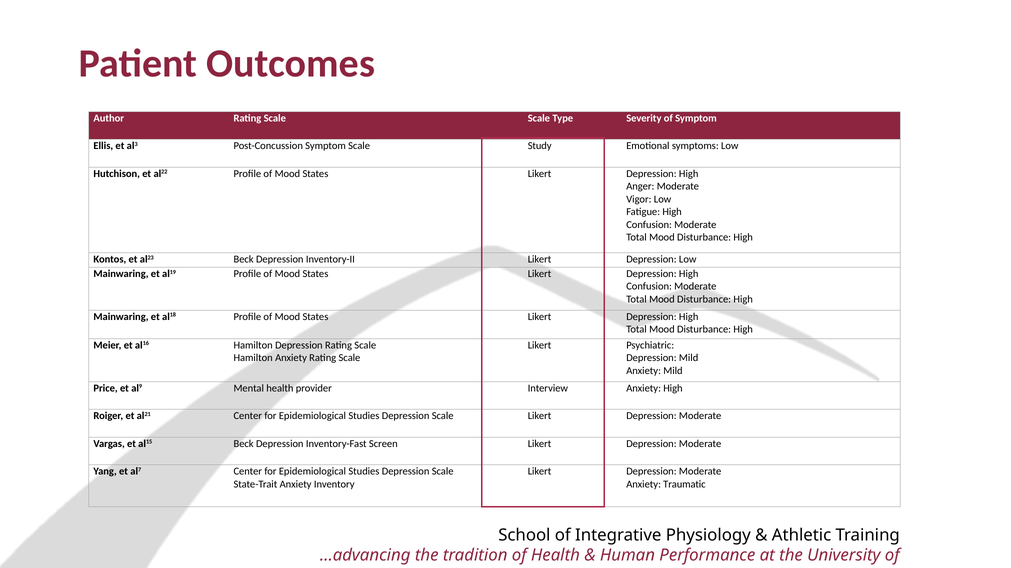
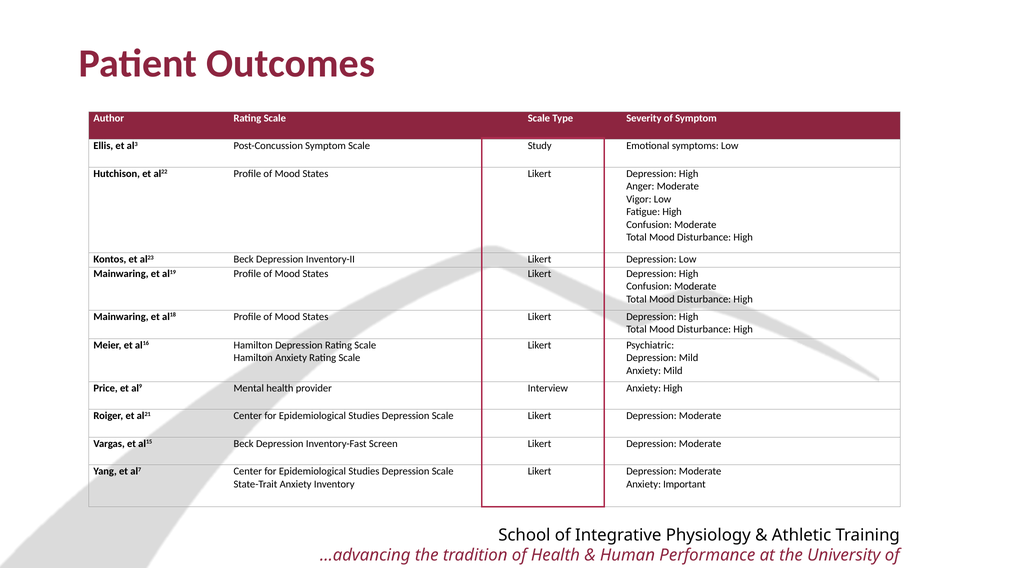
Traumatic: Traumatic -> Important (684, 485)
